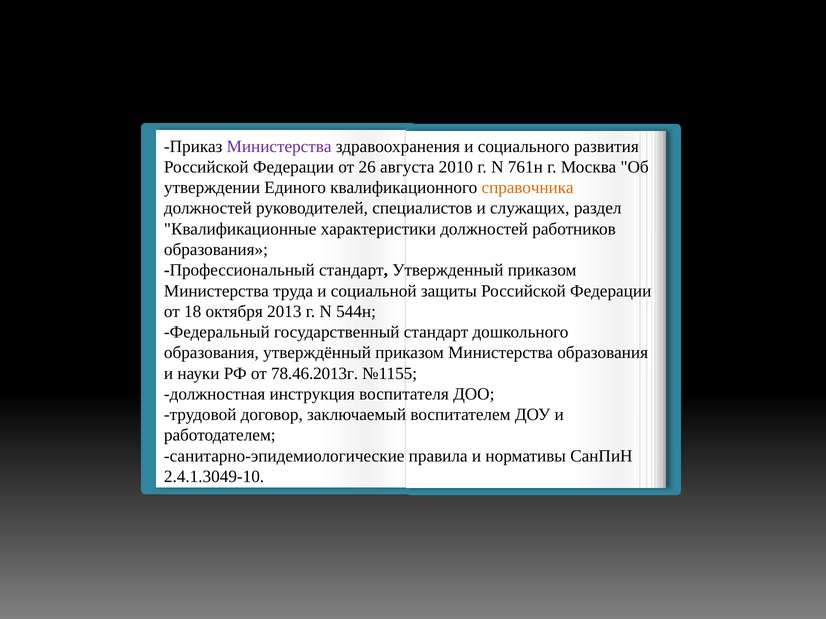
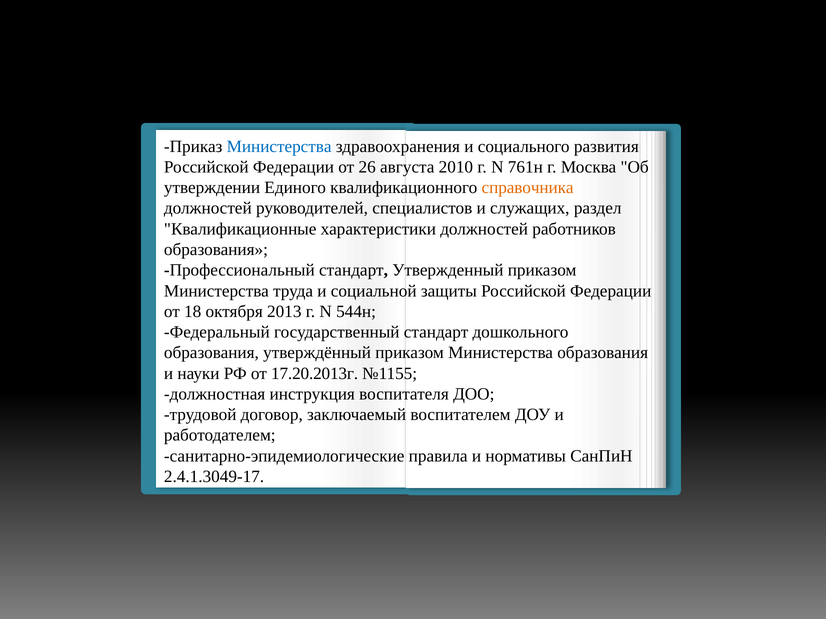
Министерства colour: purple -> blue (279, 147)
78.46.2013г: 78.46.2013г -> 17.20.2013г (315, 374)
2.4.1.3049-10: 2.4.1.3049-10 -> 2.4.1.3049-17 (214, 477)
